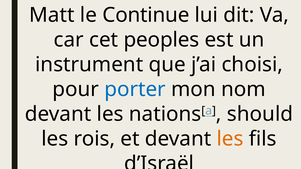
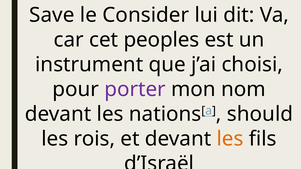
Matt: Matt -> Save (52, 15)
Continue: Continue -> Consider (146, 15)
porter colour: blue -> purple (135, 89)
